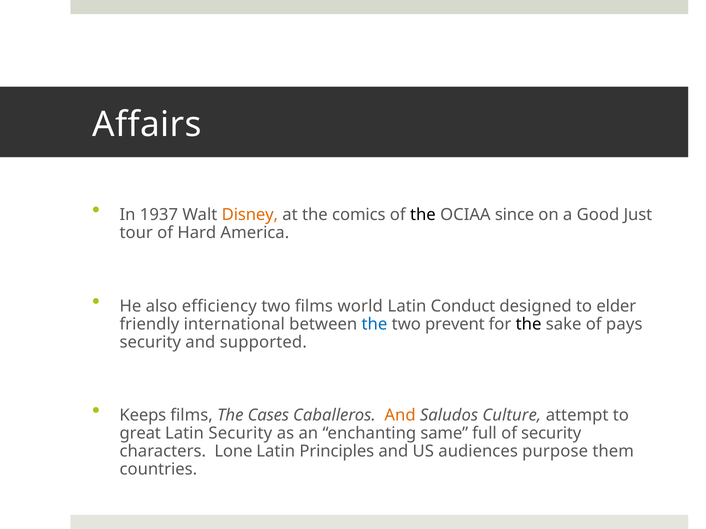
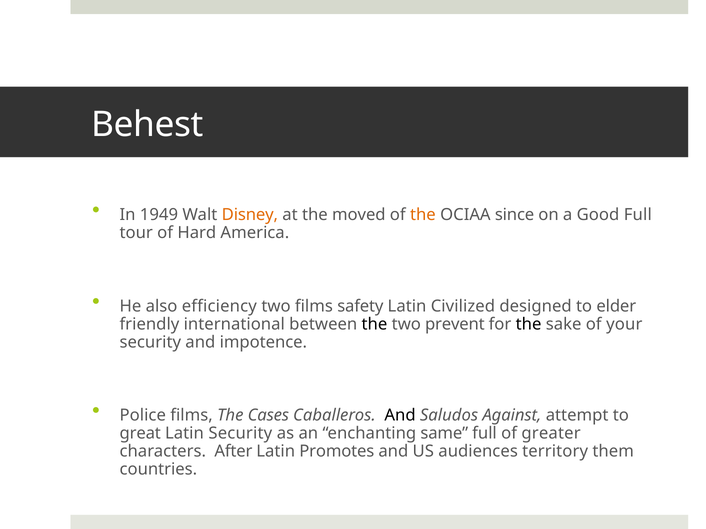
Affairs: Affairs -> Behest (147, 125)
1937: 1937 -> 1949 (159, 215)
comics: comics -> moved (359, 215)
the colour: black -> orange (423, 215)
Good Just: Just -> Full (638, 215)
world: world -> safety (360, 306)
Conduct: Conduct -> Civilized (463, 306)
the colour: blue -> black (374, 324)
pays: pays -> your (624, 324)
supported: supported -> impotence (263, 342)
Keeps: Keeps -> Police (143, 416)
And colour: orange -> black (400, 416)
Culture: Culture -> Against (512, 416)
of security: security -> greater (551, 434)
Lone: Lone -> After (233, 452)
Principles: Principles -> Promotes (337, 452)
purpose: purpose -> territory (555, 452)
